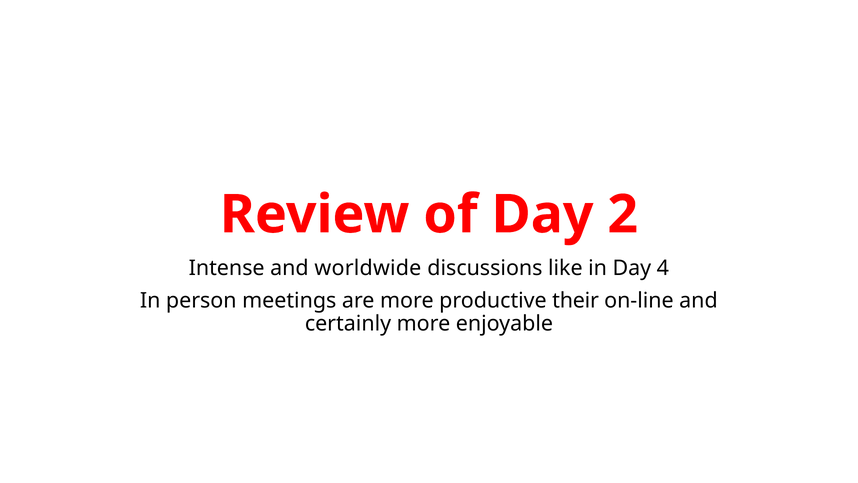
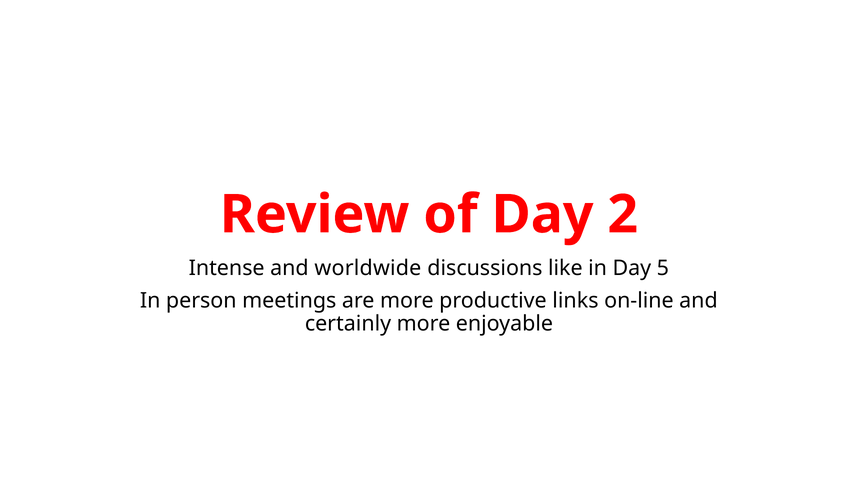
4: 4 -> 5 (663, 268)
their: their -> links (575, 300)
